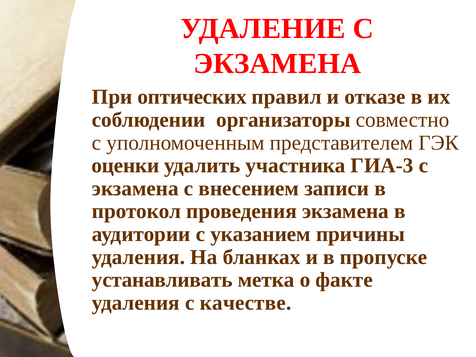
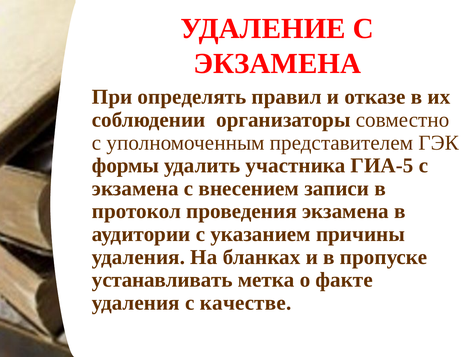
оптических: оптических -> определять (192, 97)
оценки: оценки -> формы (125, 166)
ГИА-3: ГИА-3 -> ГИА-5 (382, 166)
